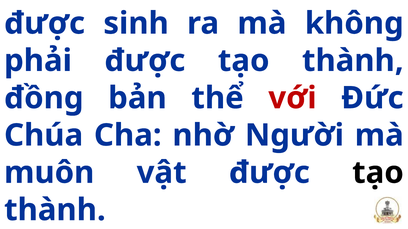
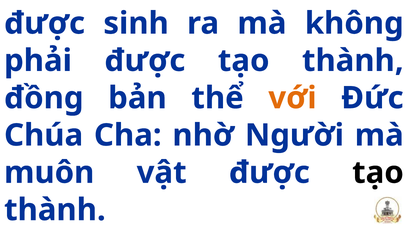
với colour: red -> orange (292, 98)
